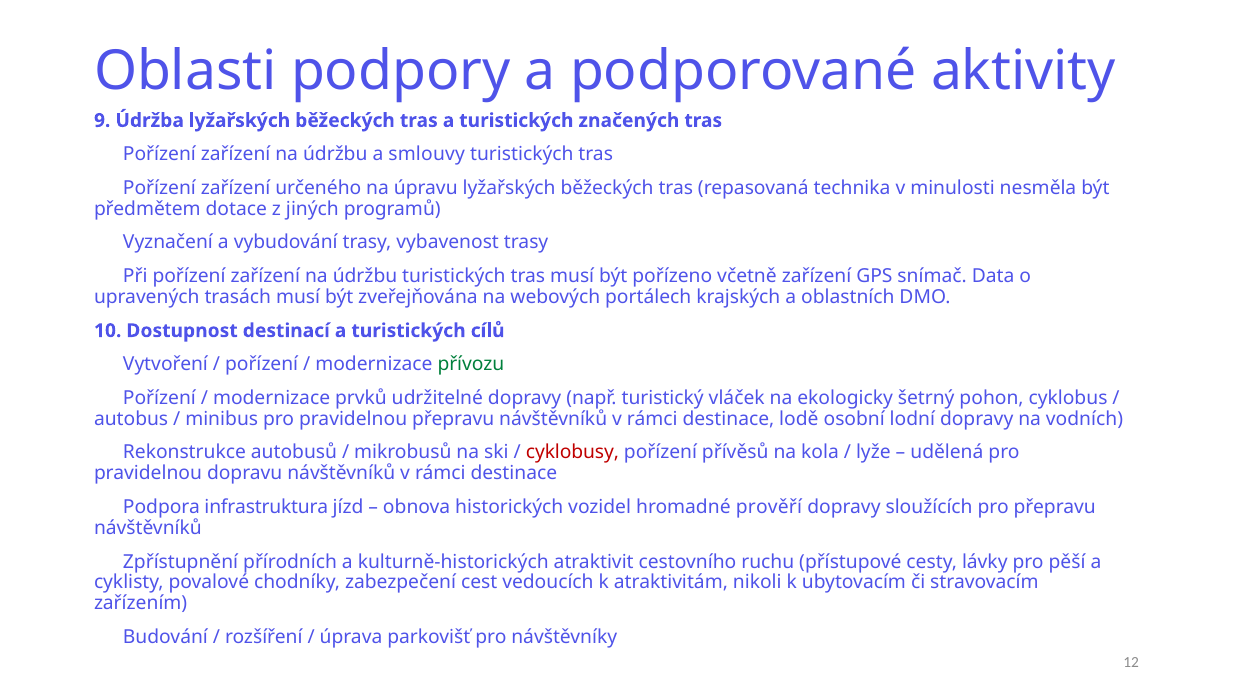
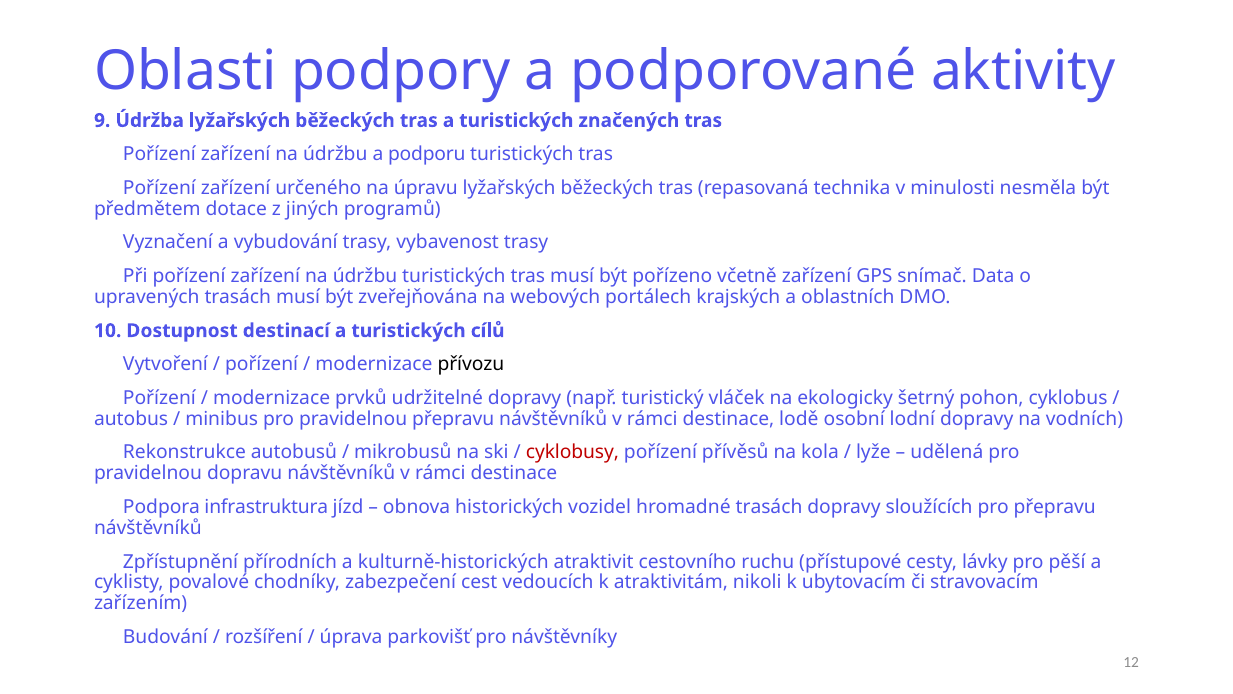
smlouvy: smlouvy -> podporu (427, 154)
přívozu colour: green -> black (471, 364)
hromadné prověří: prověří -> trasách (769, 507)
